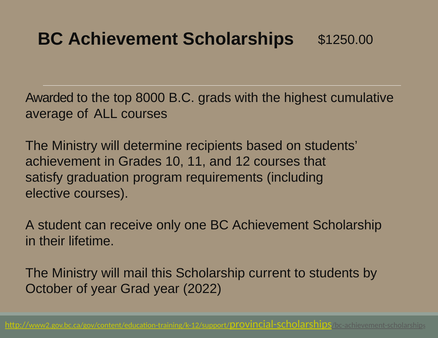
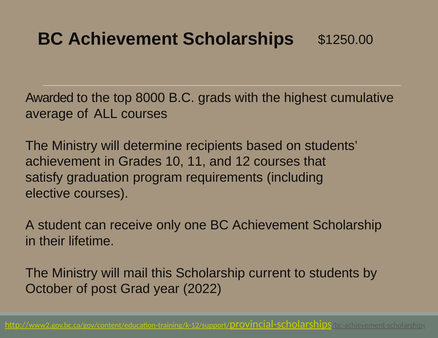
of year: year -> post (104, 289)
